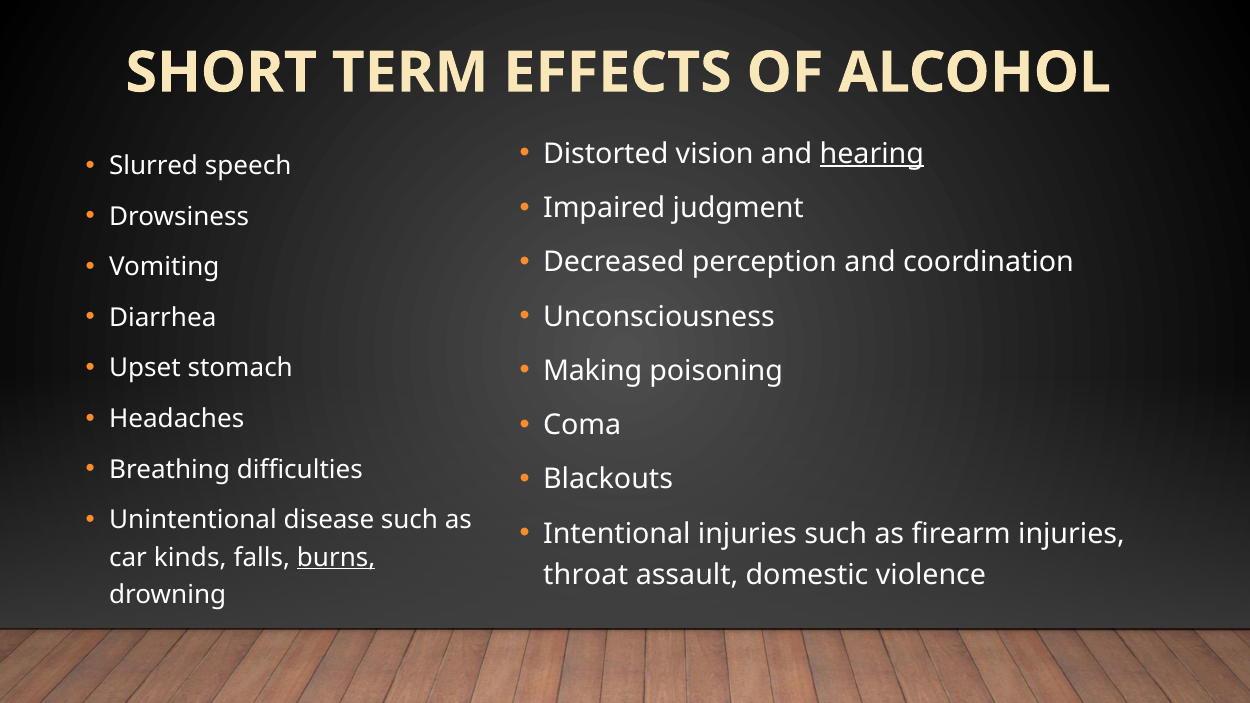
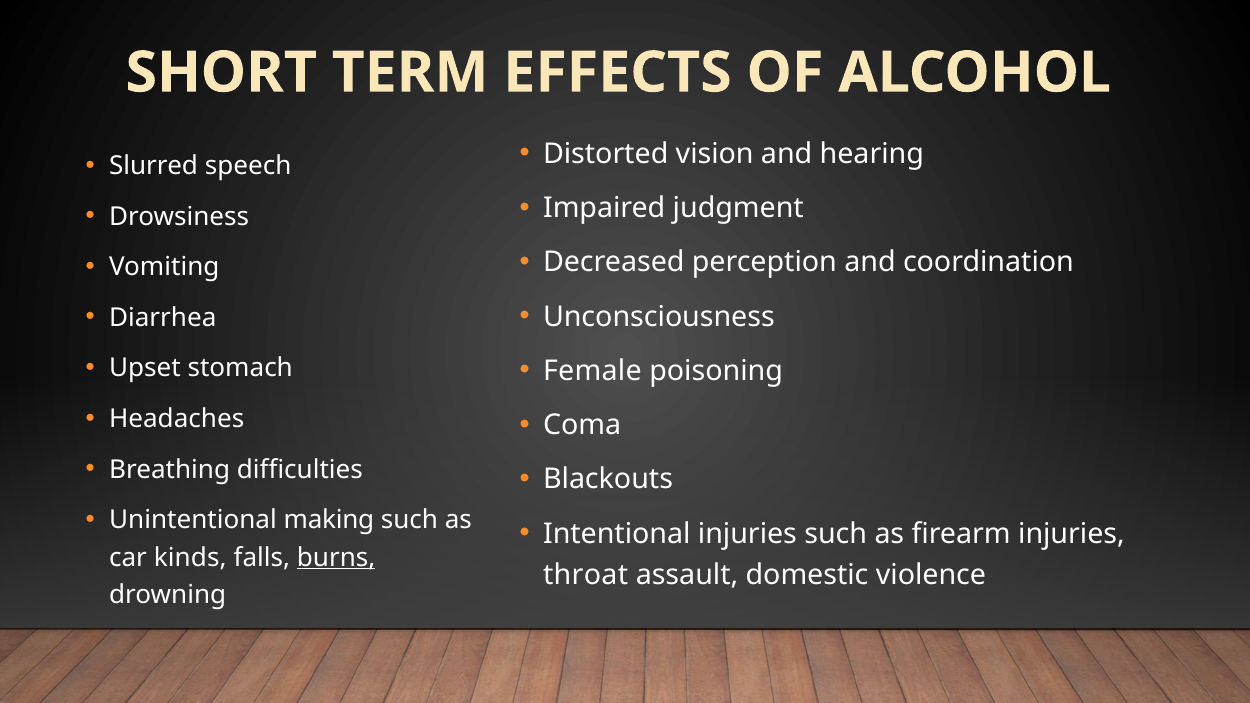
hearing underline: present -> none (872, 154)
Making: Making -> Female (592, 371)
disease: disease -> making (329, 520)
